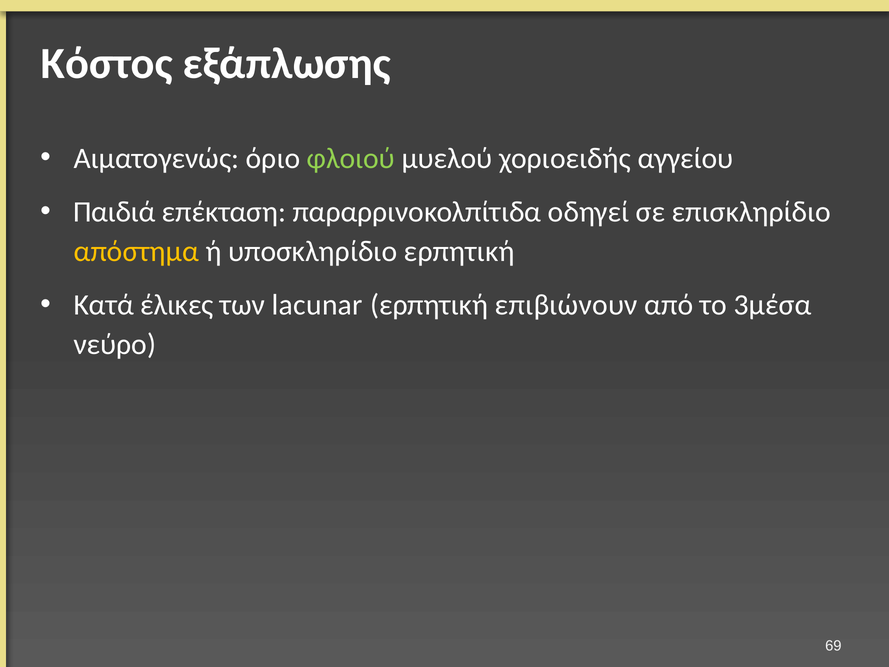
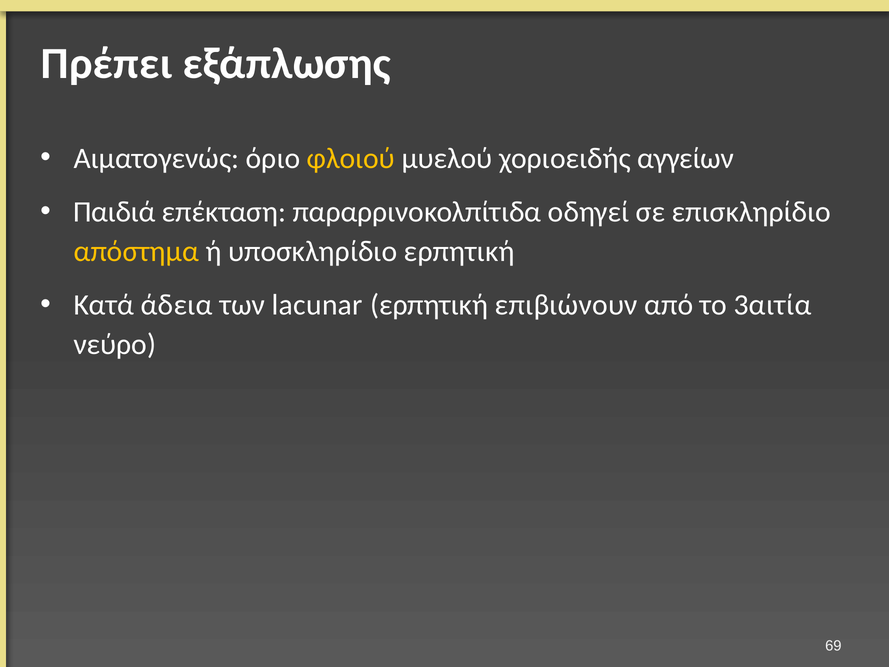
Κόστος: Κόστος -> Πρέπει (107, 63)
φλοιού colour: light green -> yellow (351, 158)
αγγείου: αγγείου -> αγγείων (686, 158)
έλικες: έλικες -> άδεια (177, 305)
3μέσα: 3μέσα -> 3αιτία (773, 305)
